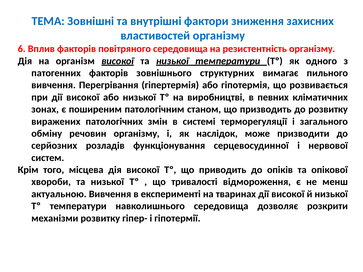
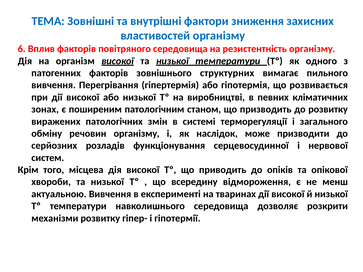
тривалості: тривалості -> всередину (194, 182)
